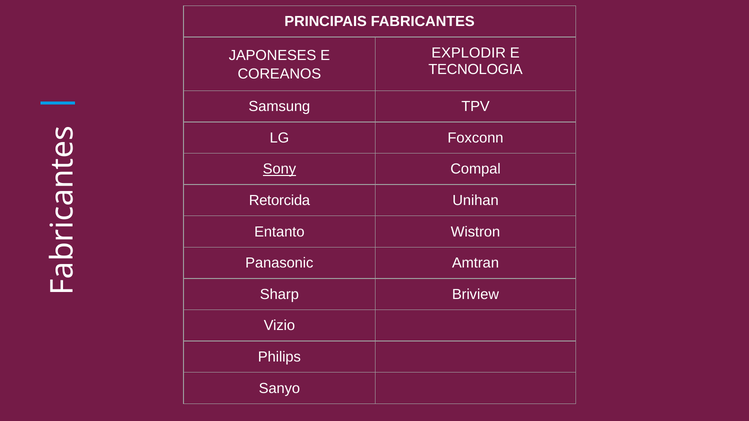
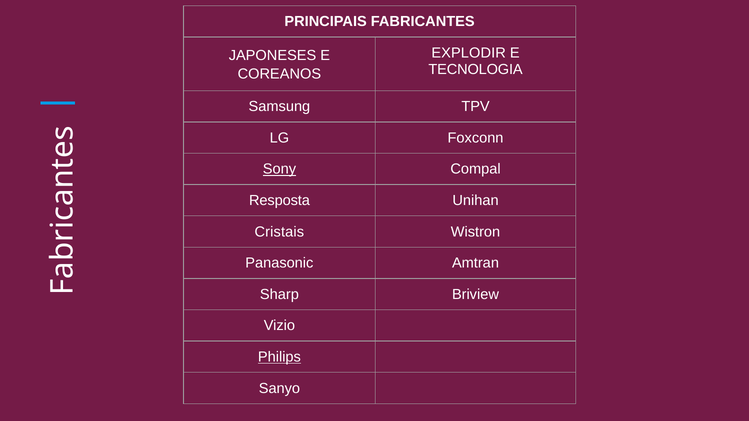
Retorcida: Retorcida -> Resposta (279, 201)
Entanto: Entanto -> Cristais (279, 232)
Philips underline: none -> present (279, 357)
